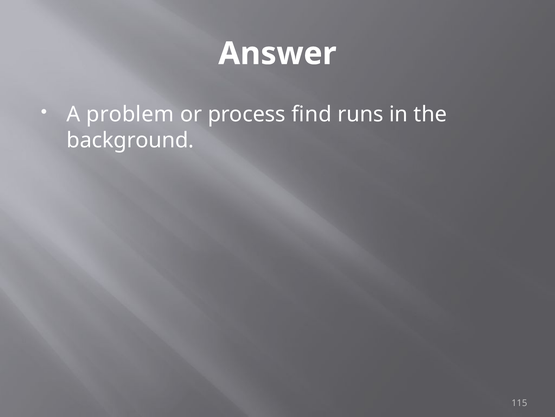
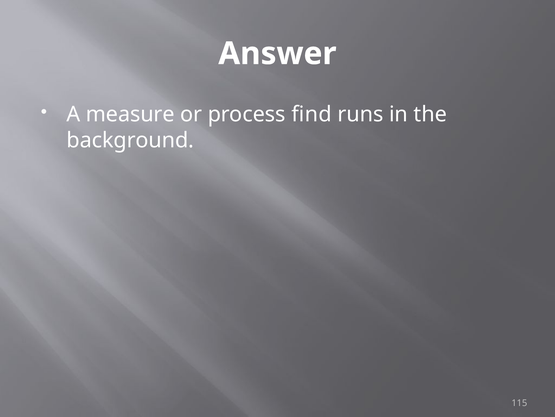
problem: problem -> measure (130, 114)
